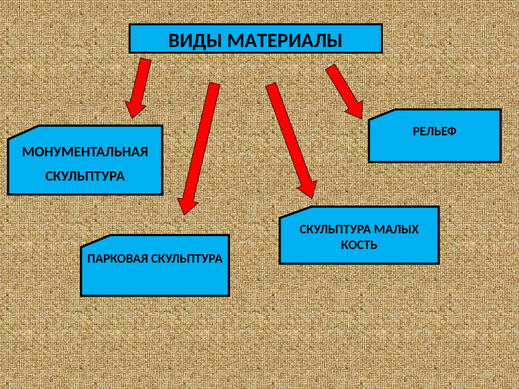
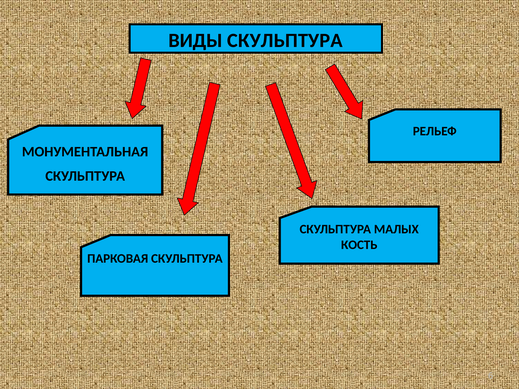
ВИДЫ МАТЕРИАЛЫ: МАТЕРИАЛЫ -> СКУЛЬПТУРА (285, 40)
